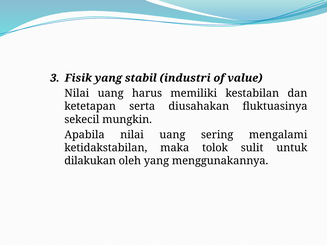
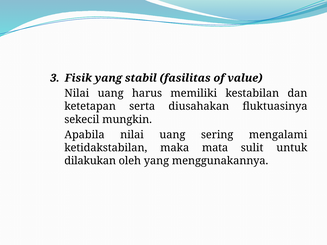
industri: industri -> fasilitas (185, 78)
tolok: tolok -> mata (215, 148)
